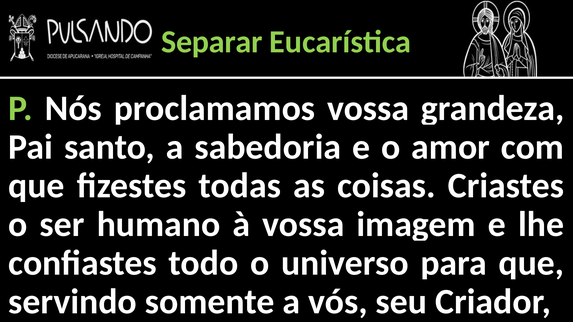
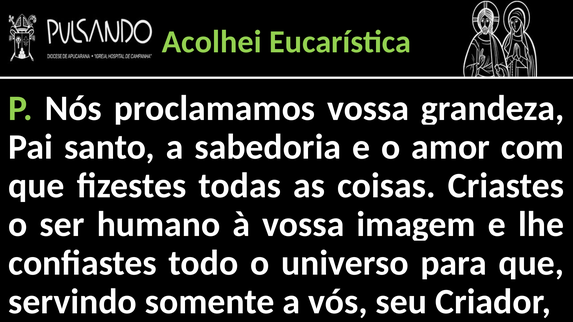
Separar: Separar -> Acolhei (212, 42)
